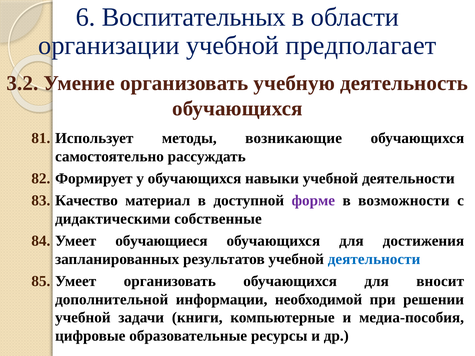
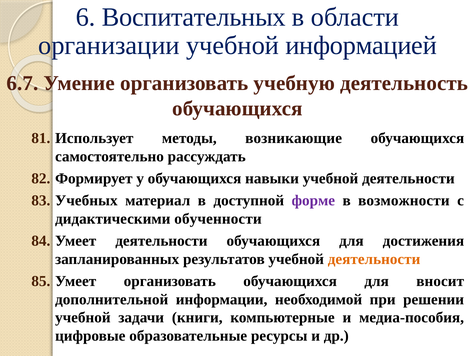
предполагает: предполагает -> информацией (361, 46)
3.2: 3.2 -> 6.7 (22, 83)
Качество: Качество -> Учебных (86, 201)
собственные: собственные -> обученности (218, 219)
Умеет обучающиеся: обучающиеся -> деятельности (161, 241)
деятельности colour: blue -> orange (374, 259)
